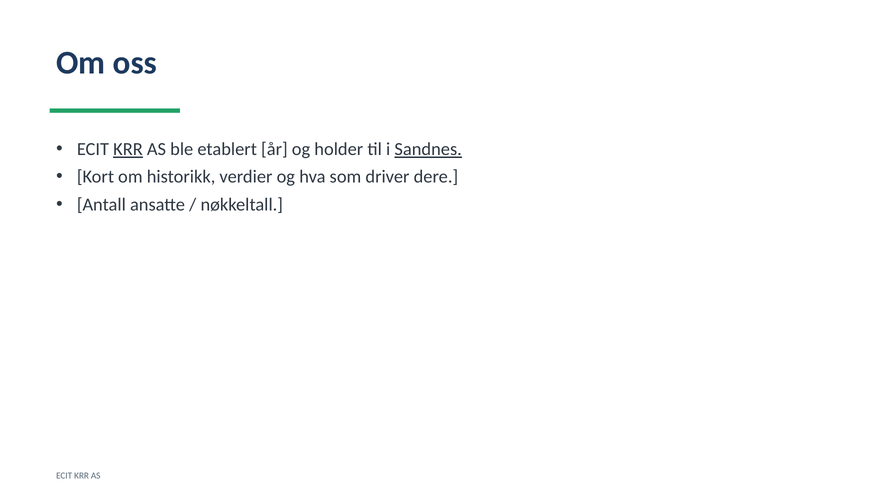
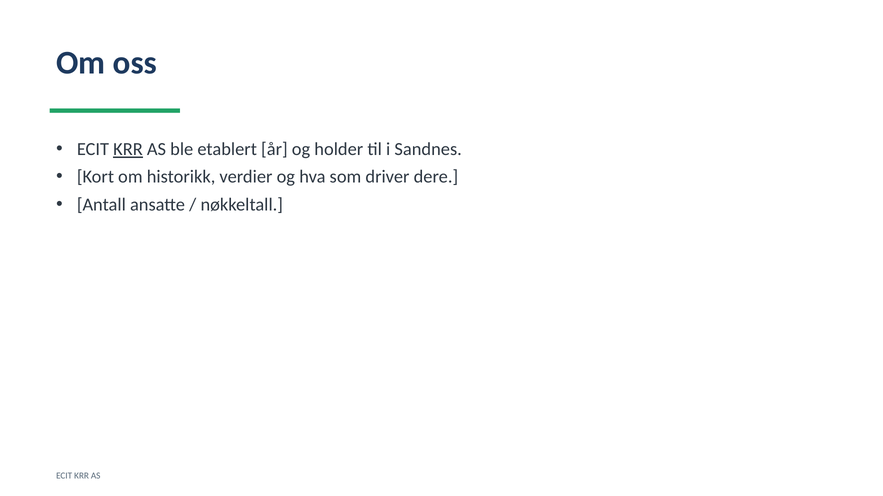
Sandnes underline: present -> none (428, 150)
